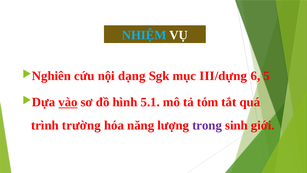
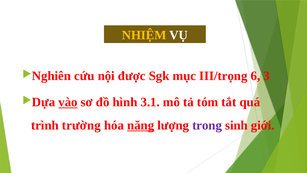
NHIỆM colour: light blue -> yellow (144, 35)
dạng: dạng -> được (132, 76)
III/dựng: III/dựng -> III/trọng (223, 76)
5: 5 -> 3 (267, 76)
5.1: 5.1 -> 3.1 (150, 102)
năng underline: none -> present (141, 125)
